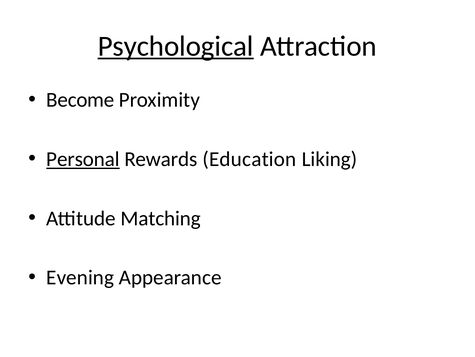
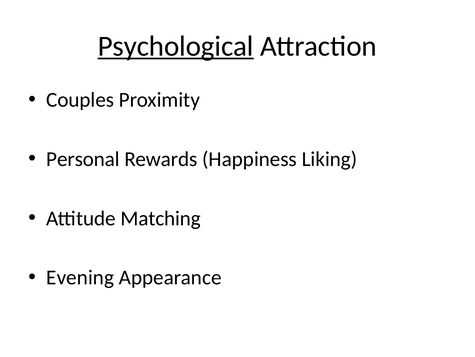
Become: Become -> Couples (80, 100)
Personal underline: present -> none (83, 159)
Education: Education -> Happiness (250, 159)
